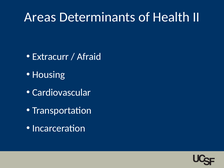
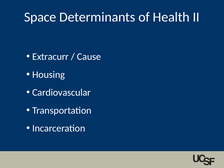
Areas: Areas -> Space (40, 17)
Afraid: Afraid -> Cause (89, 57)
